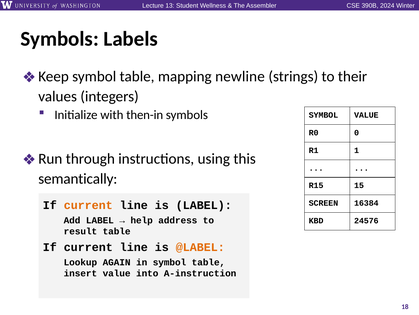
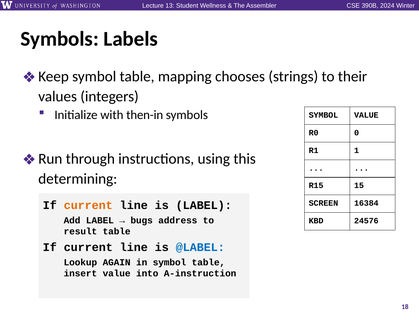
newline: newline -> chooses (240, 76)
semantically: semantically -> determining (78, 178)
help: help -> bugs (142, 220)
@LABEL colour: orange -> blue (200, 247)
